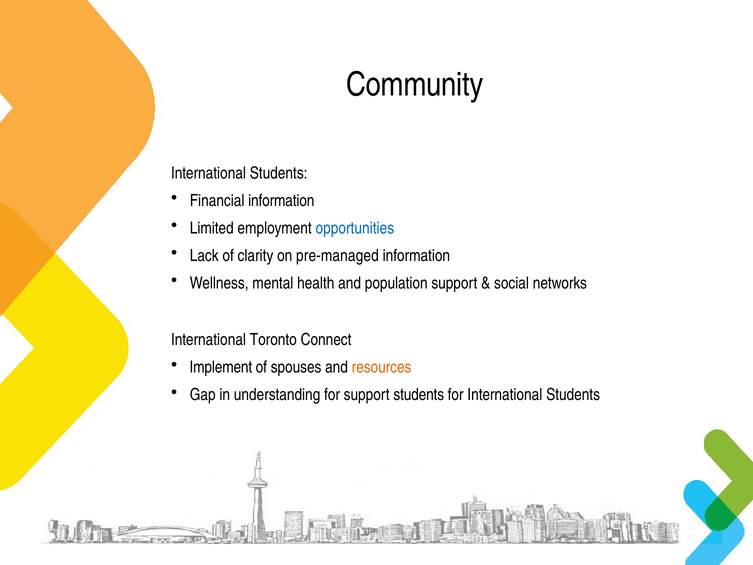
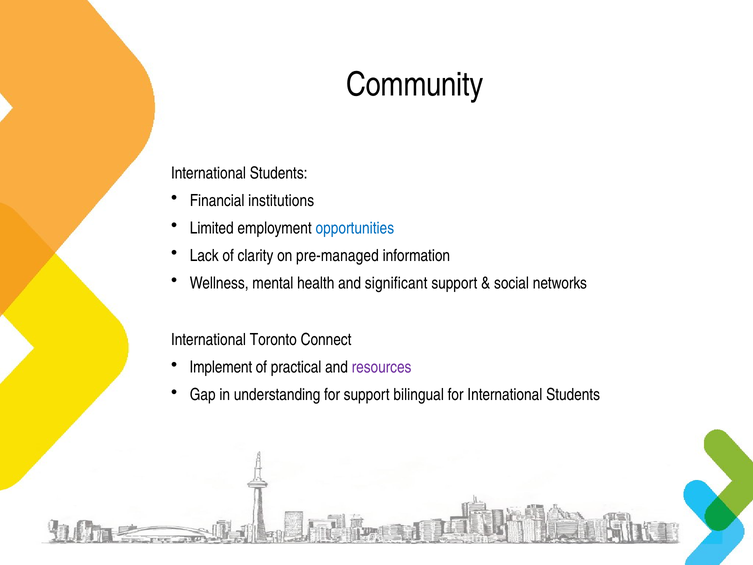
Financial information: information -> institutions (281, 201)
population: population -> significant (396, 283)
spouses: spouses -> practical (296, 367)
resources colour: orange -> purple (382, 367)
support students: students -> bilingual (419, 395)
